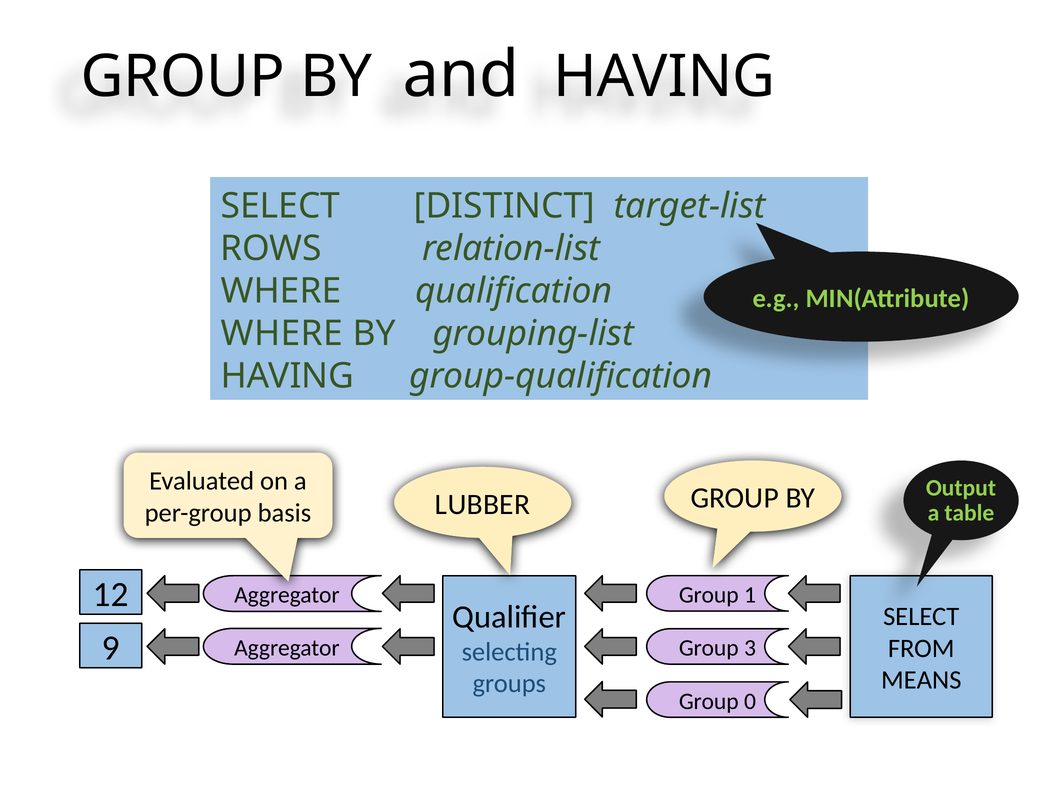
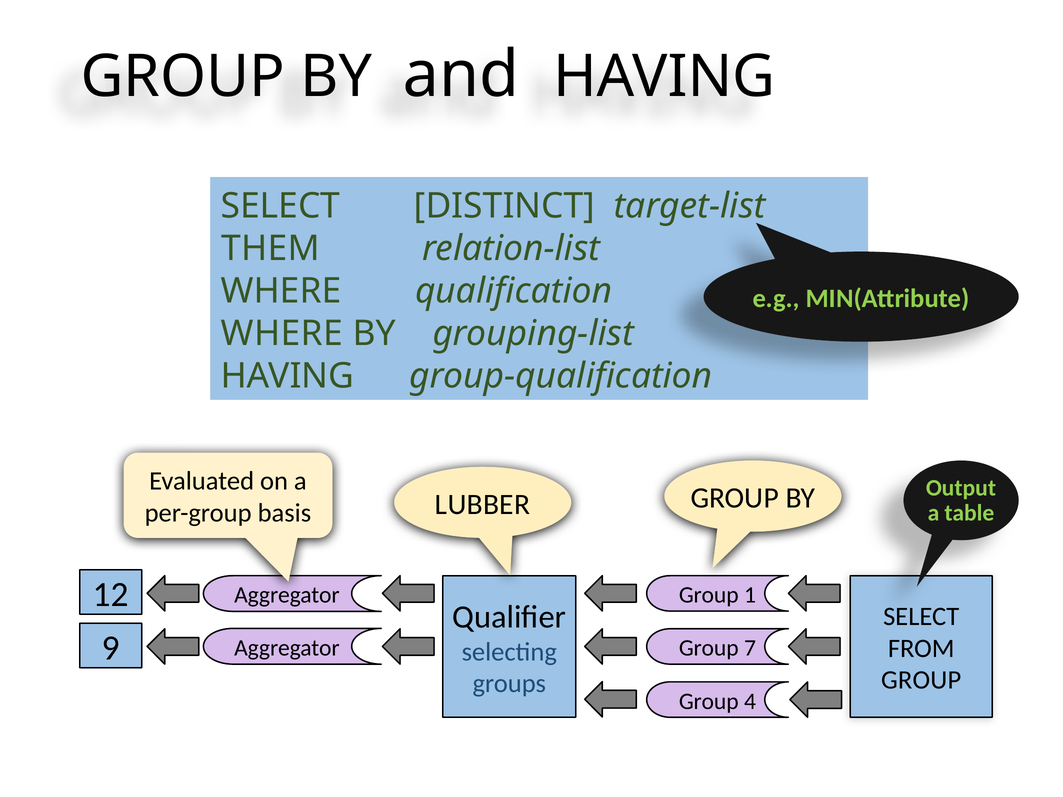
ROWS: ROWS -> THEM (271, 249)
3: 3 -> 7 (750, 648)
MEANS: MEANS -> GROUP (921, 680)
0: 0 -> 4 (750, 701)
